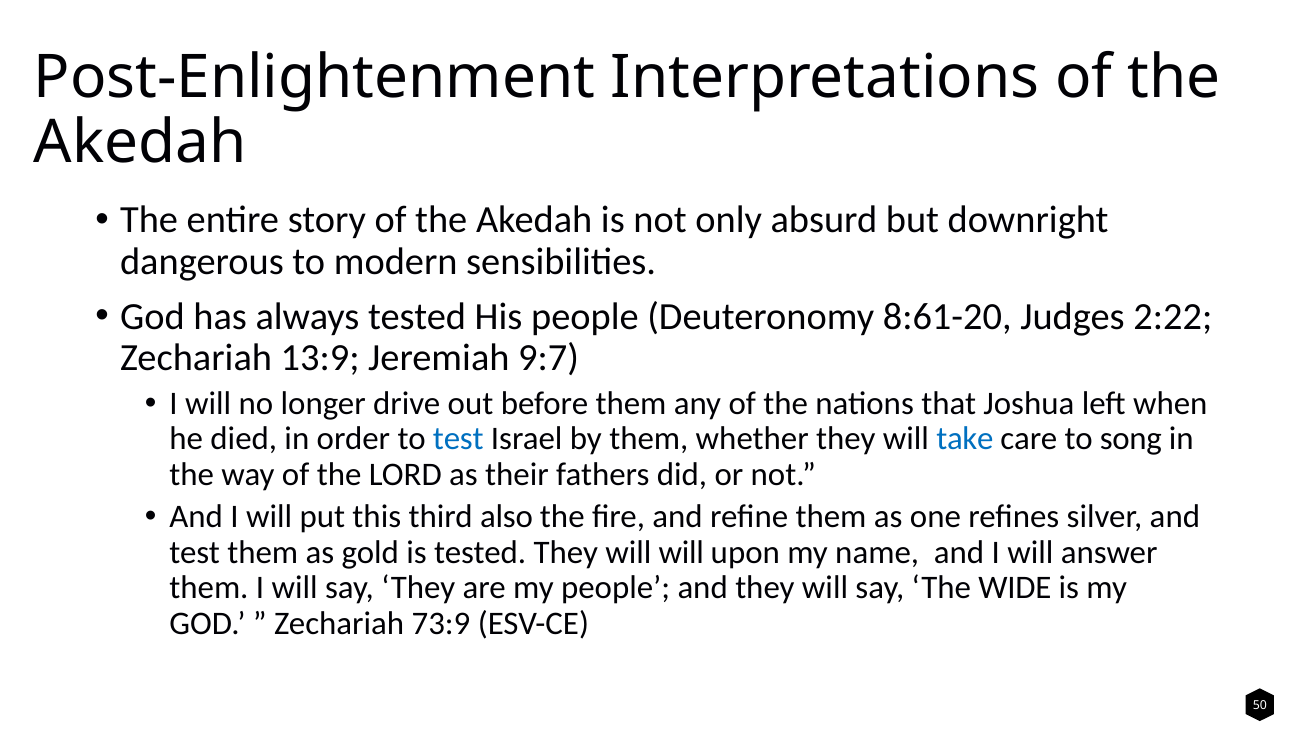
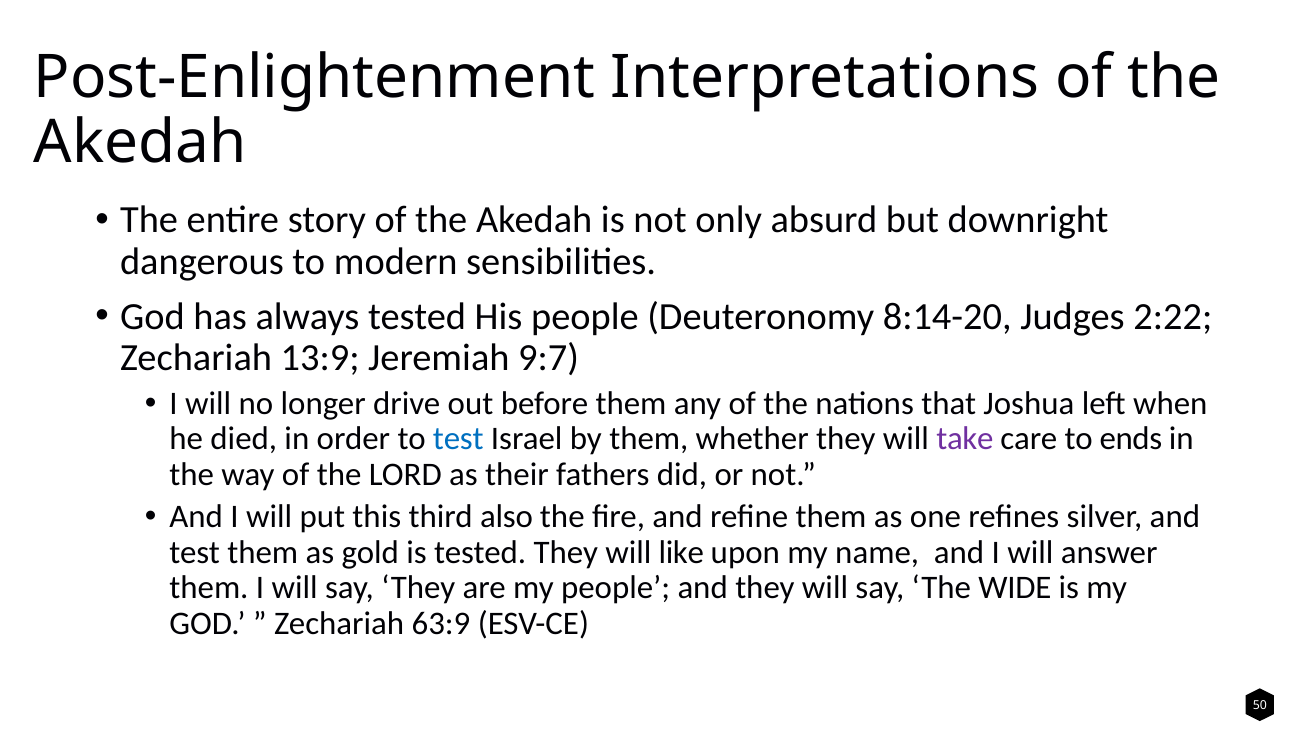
8:61-20: 8:61-20 -> 8:14-20 (947, 317)
take colour: blue -> purple (965, 439)
song: song -> ends (1131, 439)
will will: will -> like (681, 553)
73:9: 73:9 -> 63:9 (441, 624)
